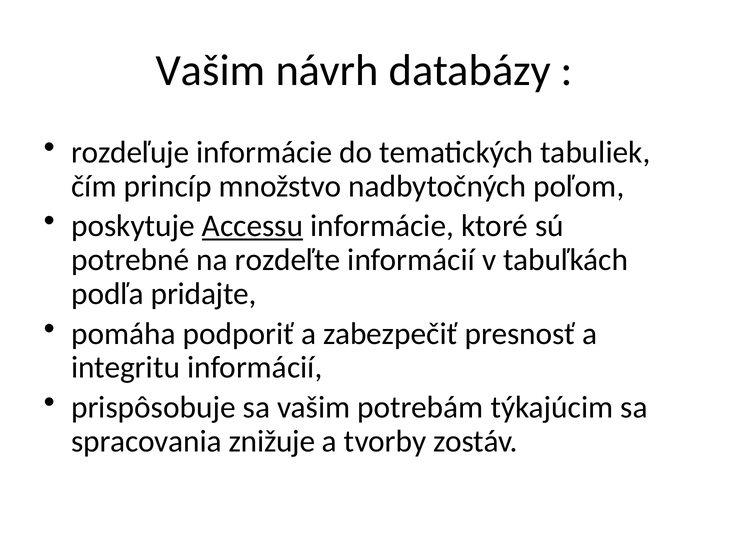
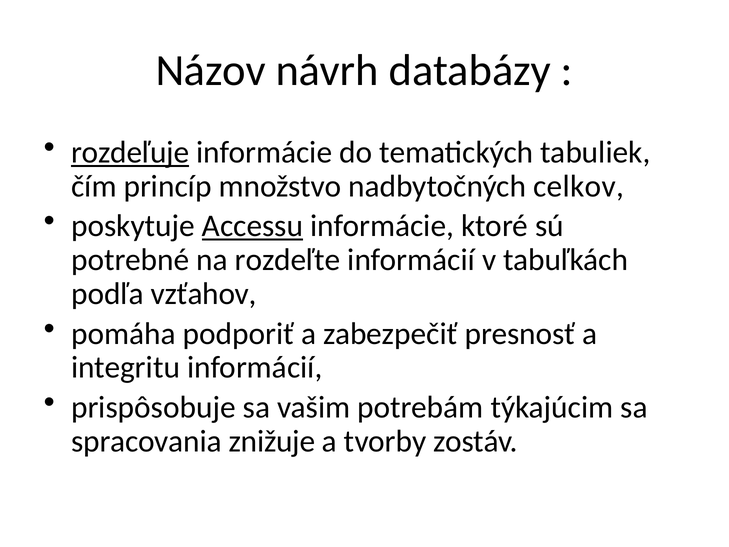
Vašim: Vašim -> Názov (211, 71)
rozdeľuje underline: none -> present (130, 152)
poľom: poľom -> celkov (579, 186)
pridajte: pridajte -> vzťahov (204, 294)
